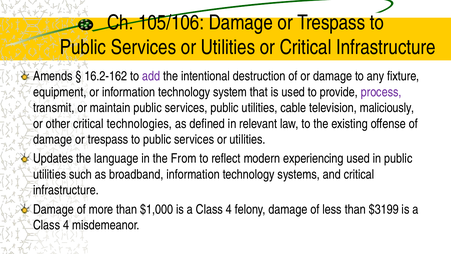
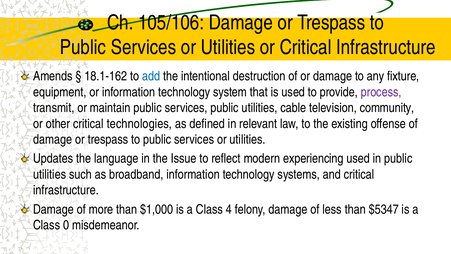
16.2-162: 16.2-162 -> 18.1-162 (106, 76)
add colour: purple -> blue (151, 76)
maliciously: maliciously -> community (387, 108)
From: From -> Issue (184, 158)
$3199: $3199 -> $5347 (384, 209)
4: 4 -> 0 (66, 225)
